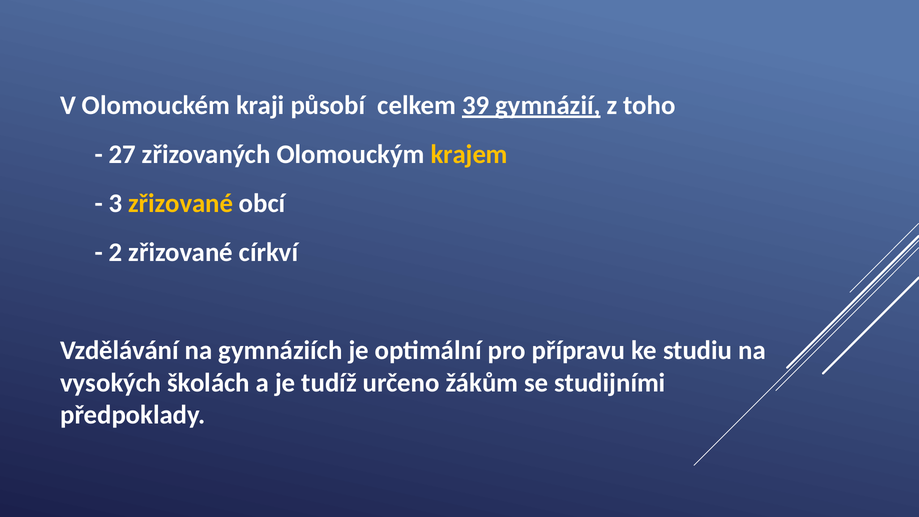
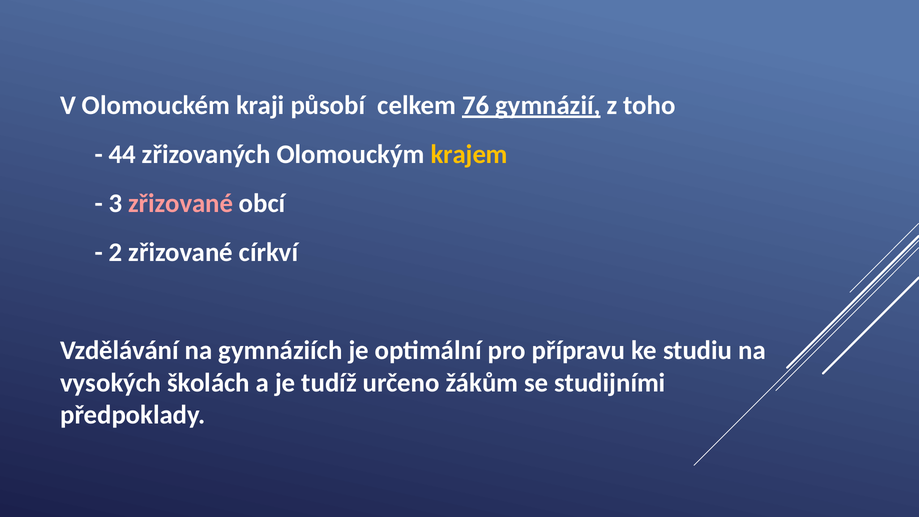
39: 39 -> 76 (476, 105)
27: 27 -> 44 (122, 154)
zřizované colour: yellow -> pink (181, 203)
